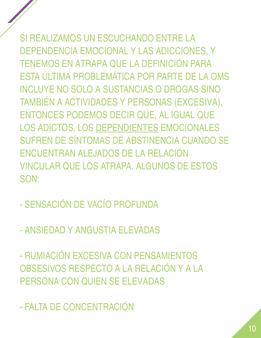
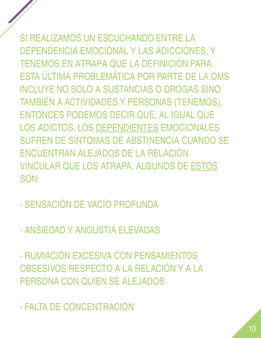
PERSONAS EXCESIVA: EXCESIVA -> TENEMOS (199, 102)
ESTOS underline: none -> present (204, 166)
SE ELEVADAS: ELEVADAS -> ALEJADOS (143, 281)
